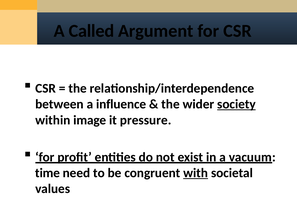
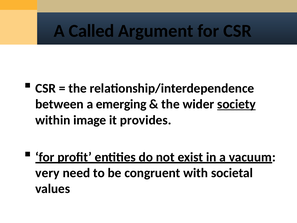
influence: influence -> emerging (121, 104)
pressure: pressure -> provides (146, 120)
time: time -> very (47, 173)
with underline: present -> none (196, 173)
